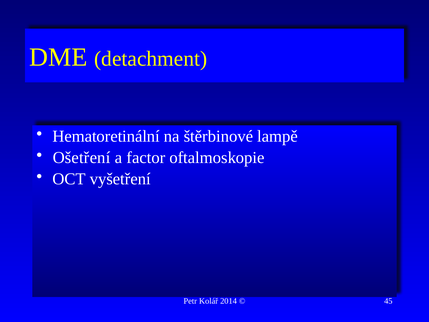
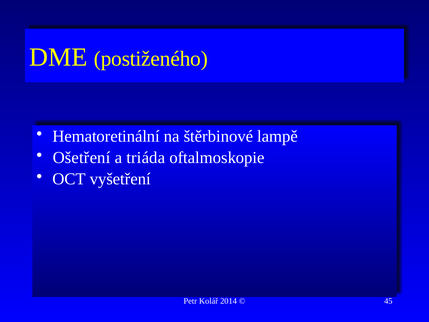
detachment: detachment -> postiženého (151, 59)
factor: factor -> triáda (146, 158)
